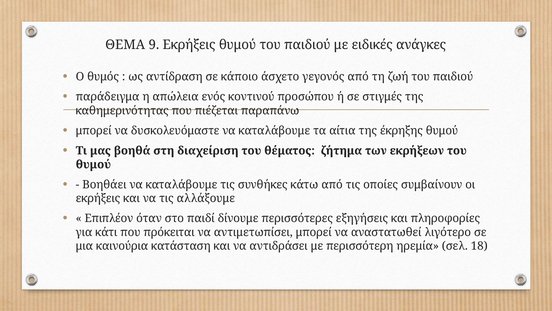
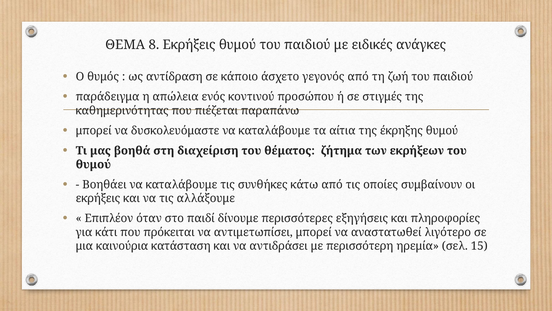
9: 9 -> 8 (154, 45)
18: 18 -> 15 (479, 246)
